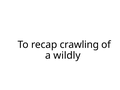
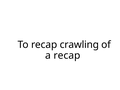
a wildly: wildly -> recap (67, 55)
